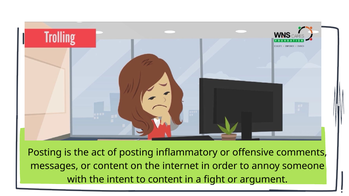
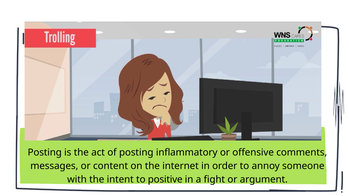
to content: content -> positive (165, 180)
